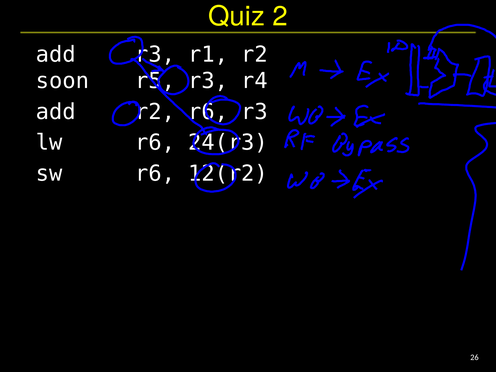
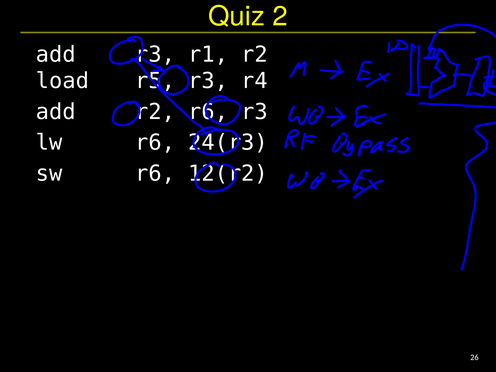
soon: soon -> load (63, 81)
